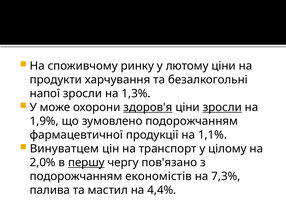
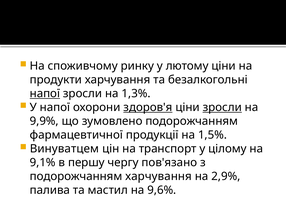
напої underline: none -> present (45, 94)
У може: може -> напої (55, 108)
1,9%: 1,9% -> 9,9% (44, 121)
1,1%: 1,1% -> 1,5% (212, 135)
2,0%: 2,0% -> 9,1% (43, 163)
першу underline: present -> none (86, 163)
подорожчанням економістів: економістів -> харчування (159, 177)
7,3%: 7,3% -> 2,9% (226, 177)
4,4%: 4,4% -> 9,6% (162, 191)
